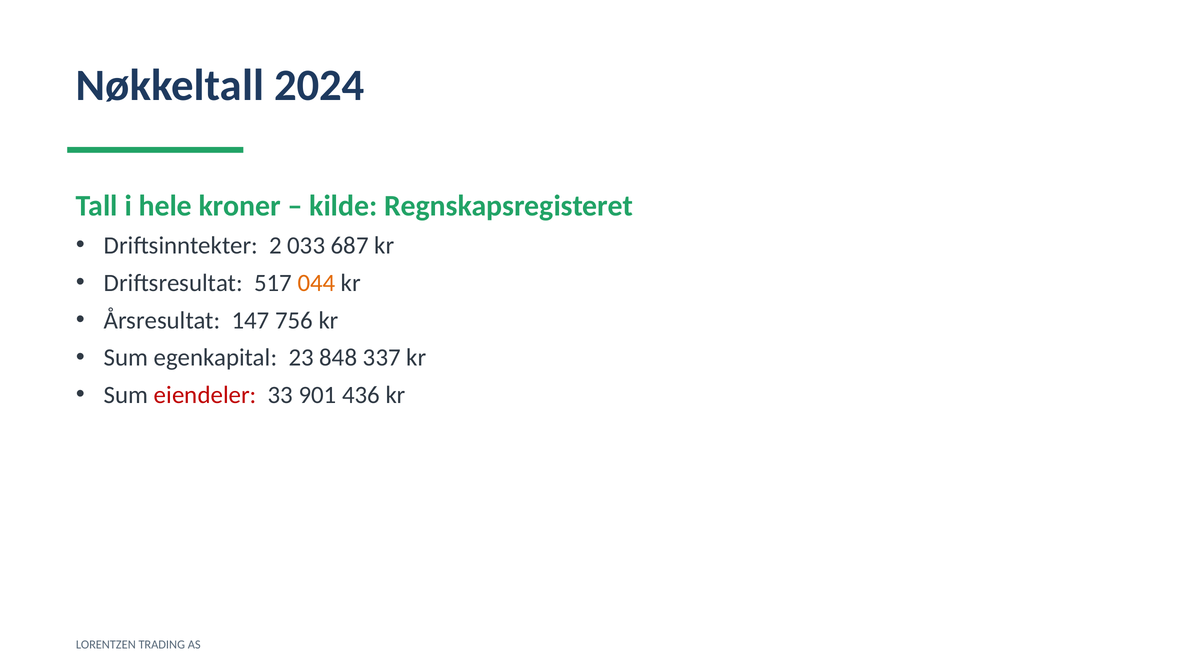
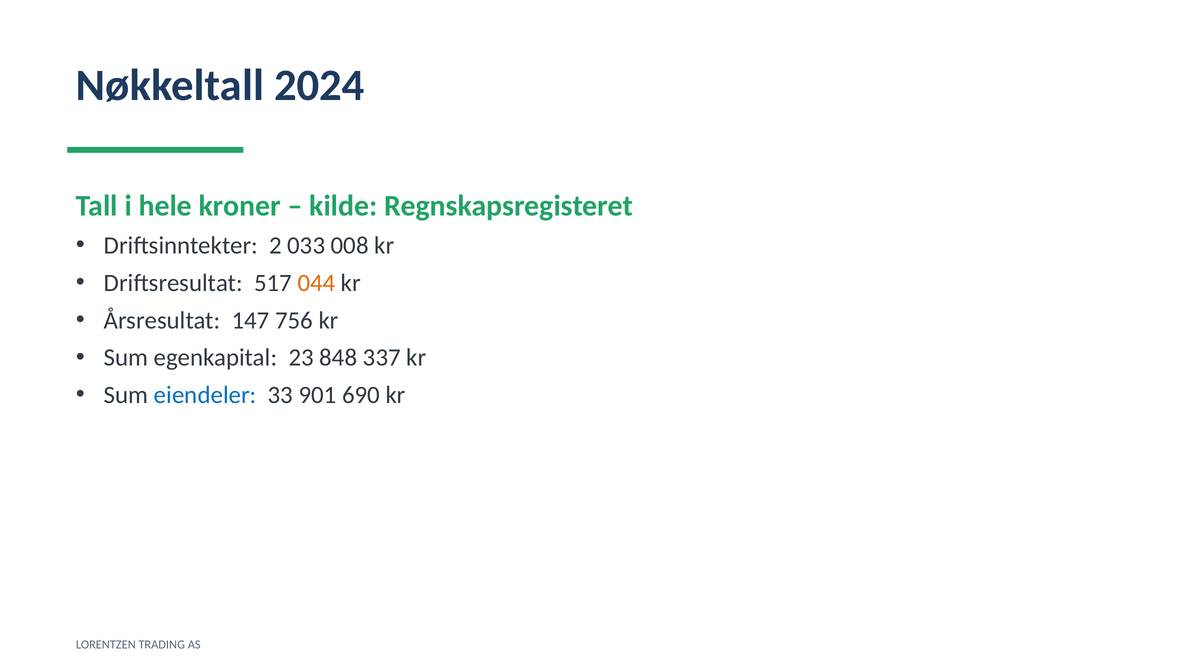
687: 687 -> 008 (350, 246)
eiendeler colour: red -> blue (205, 395)
436: 436 -> 690 (361, 395)
